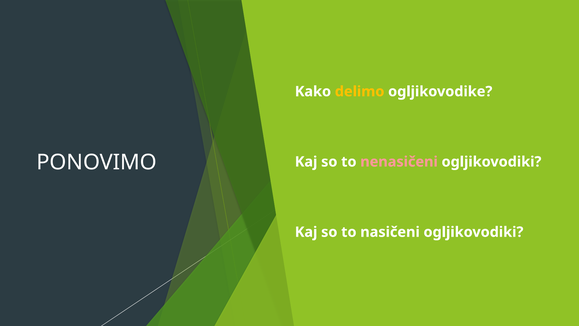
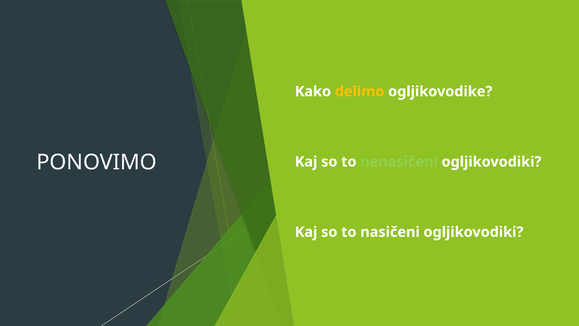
nenasičeni colour: pink -> light green (399, 162)
